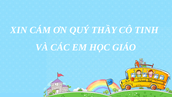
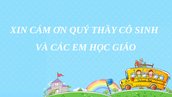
TINH: TINH -> SINH (147, 30)
